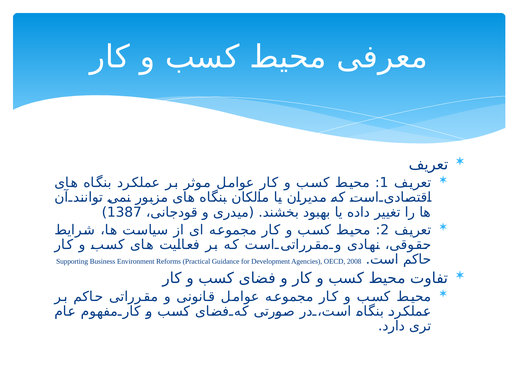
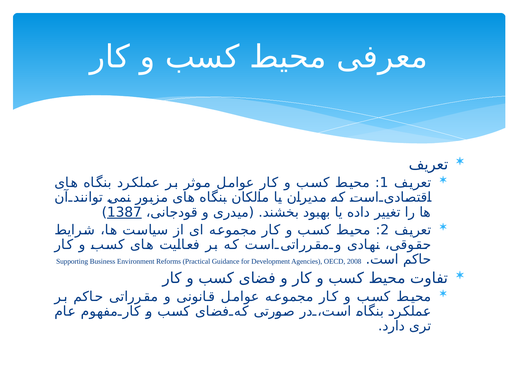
1387 underline: none -> present (124, 212)
